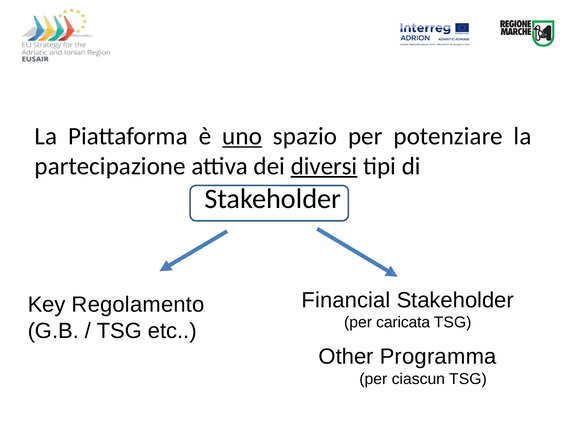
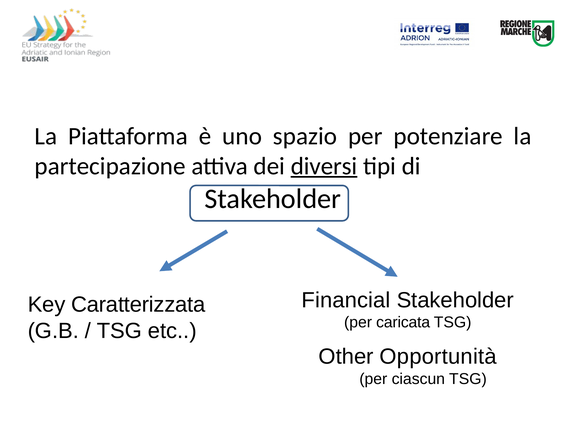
uno underline: present -> none (242, 136)
Regolamento: Regolamento -> Caratterizzata (138, 305)
Programma: Programma -> Opportunità (438, 357)
